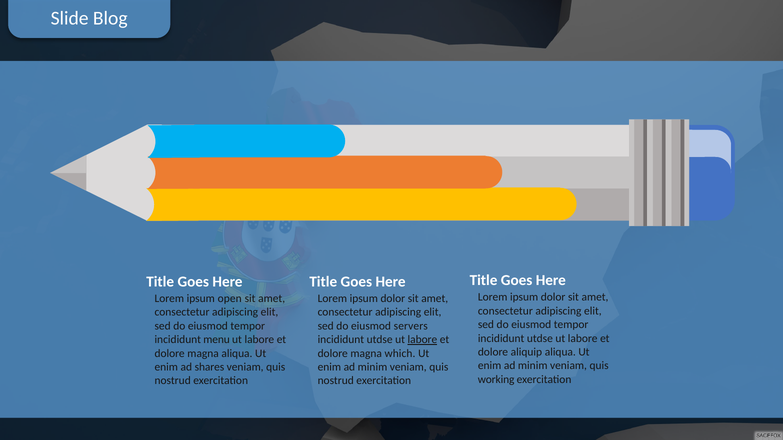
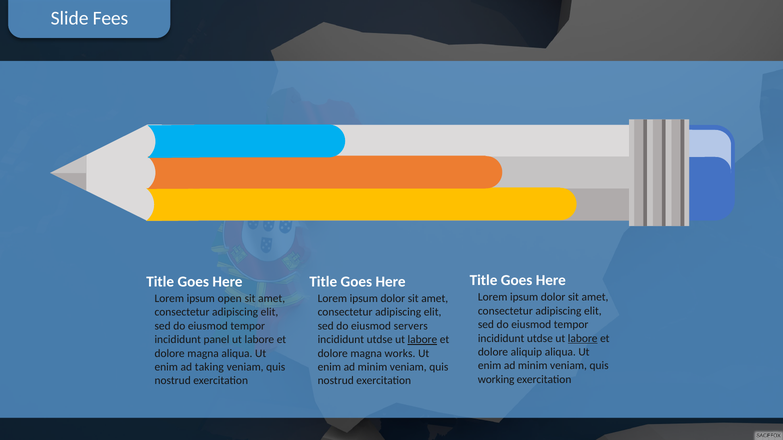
Blog: Blog -> Fees (110, 18)
labore underline: none -> present (583, 339)
menu: menu -> panel (217, 340)
which: which -> works (400, 354)
shares: shares -> taking (209, 367)
